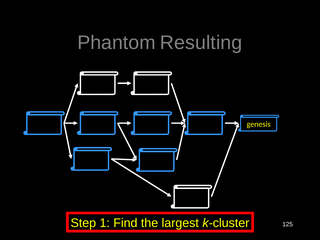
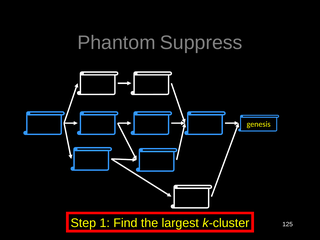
Resulting: Resulting -> Suppress (201, 43)
